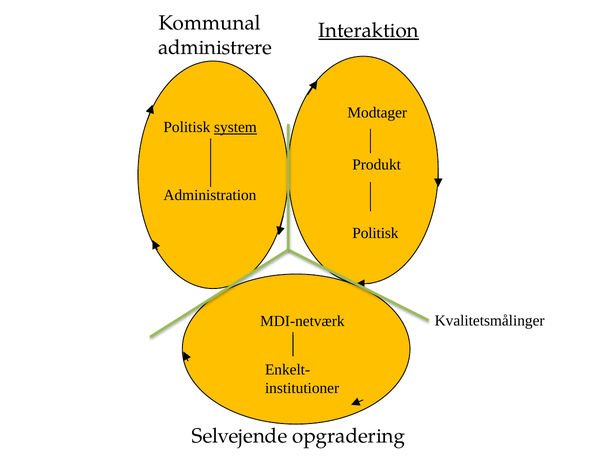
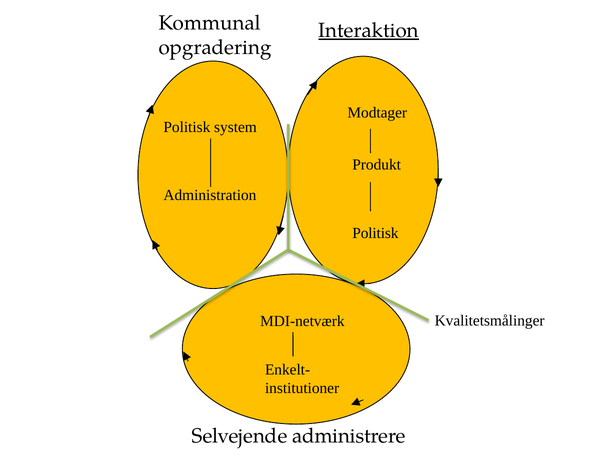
administrere: administrere -> opgradering (215, 48)
system underline: present -> none (235, 127)
opgradering: opgradering -> administrere (349, 436)
